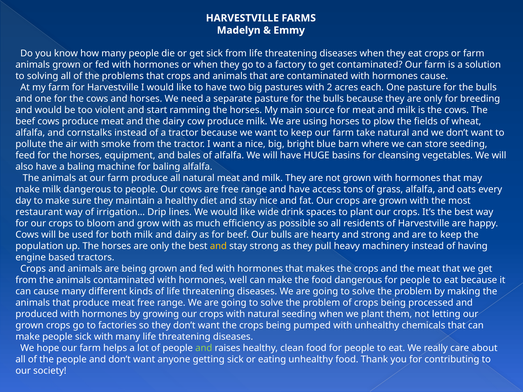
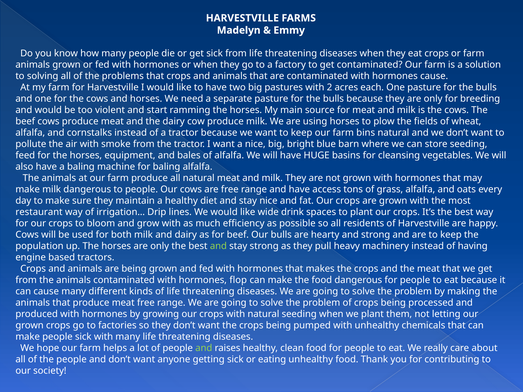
take: take -> bins (366, 133)
and colour: yellow -> light green (218, 246)
well: well -> flop (238, 280)
